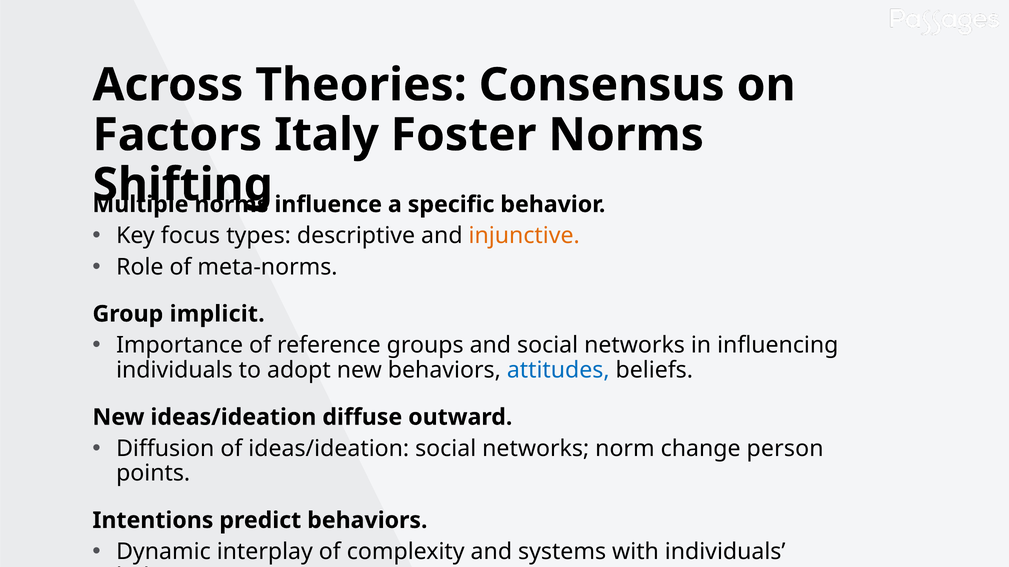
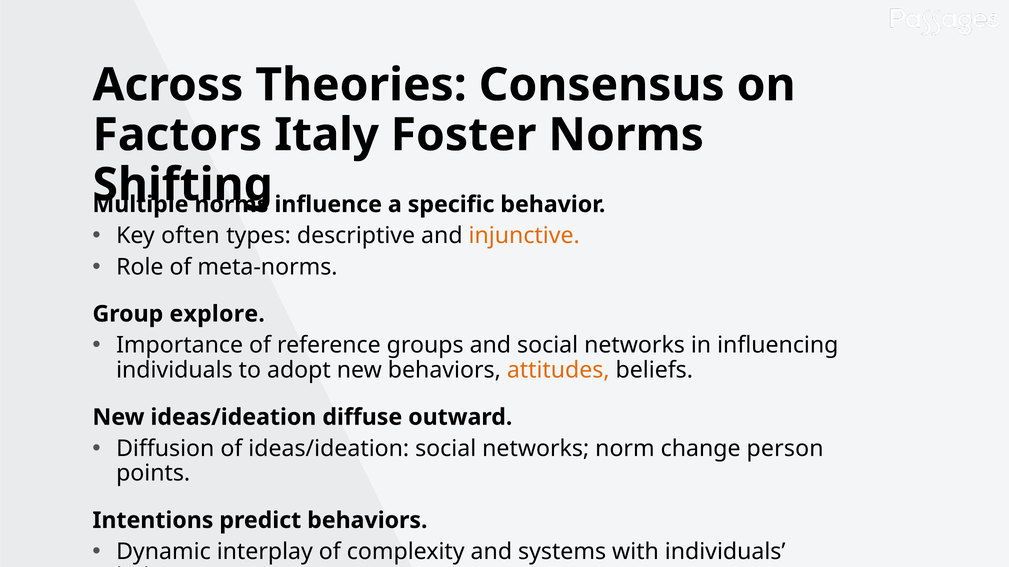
focus: focus -> often (190, 236)
implicit: implicit -> explore (217, 314)
attitudes colour: blue -> orange (558, 371)
